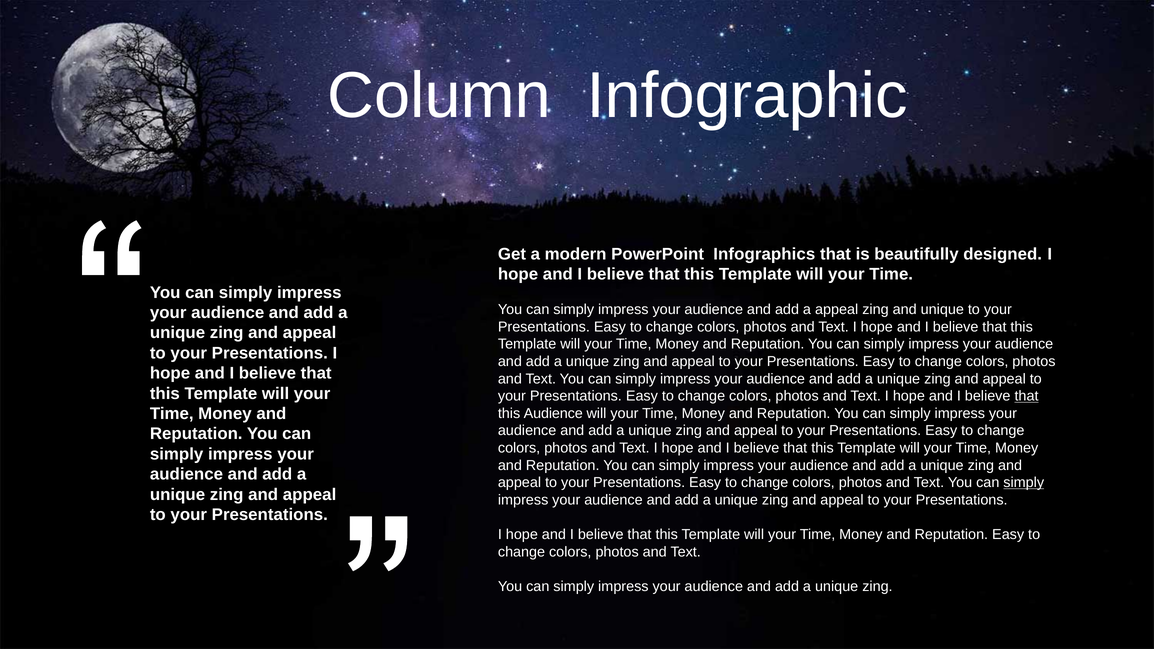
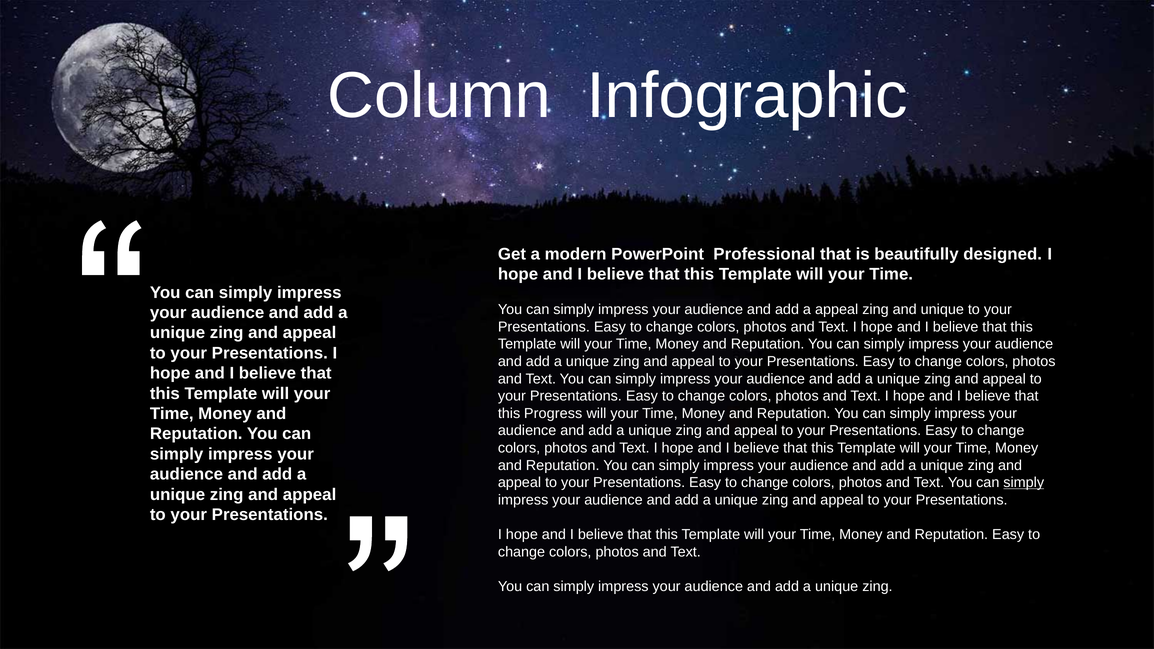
Infographics: Infographics -> Professional (764, 254)
that underline: present -> none (1027, 396)
this Audience: Audience -> Progress (553, 413)
